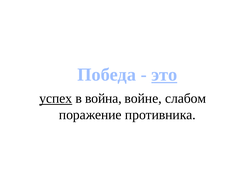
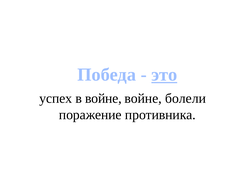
успех underline: present -> none (56, 98)
в война: война -> войне (103, 98)
слабом: слабом -> болели (186, 98)
